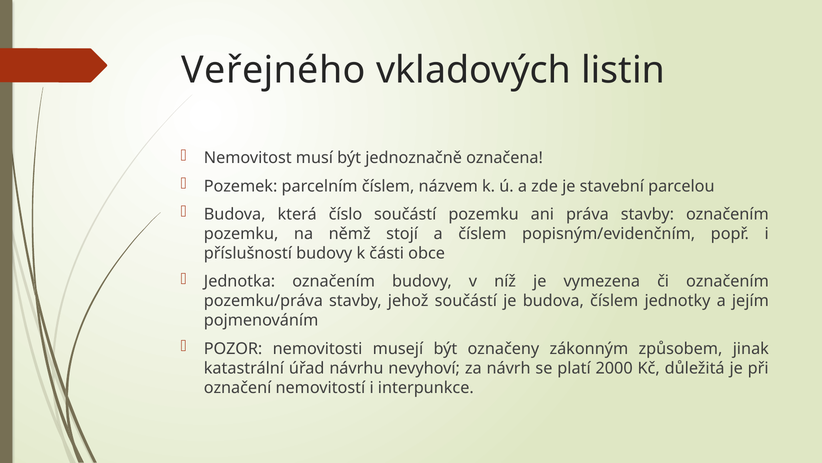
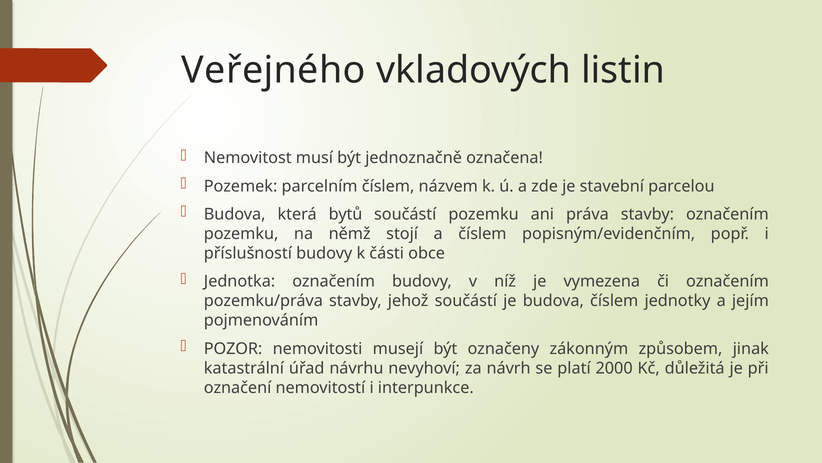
číslo: číslo -> bytů (346, 214)
